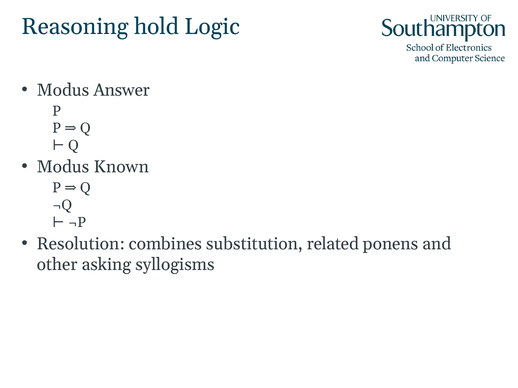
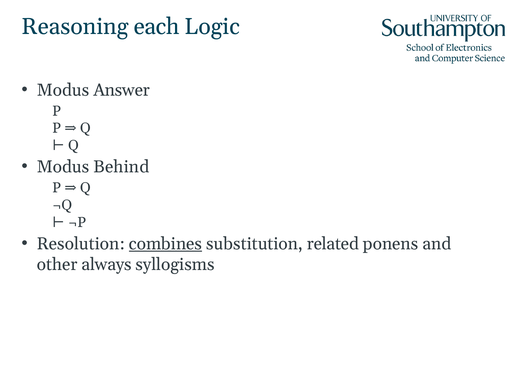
hold: hold -> each (157, 27)
Known: Known -> Behind (121, 167)
combines underline: none -> present (165, 244)
asking: asking -> always (107, 265)
